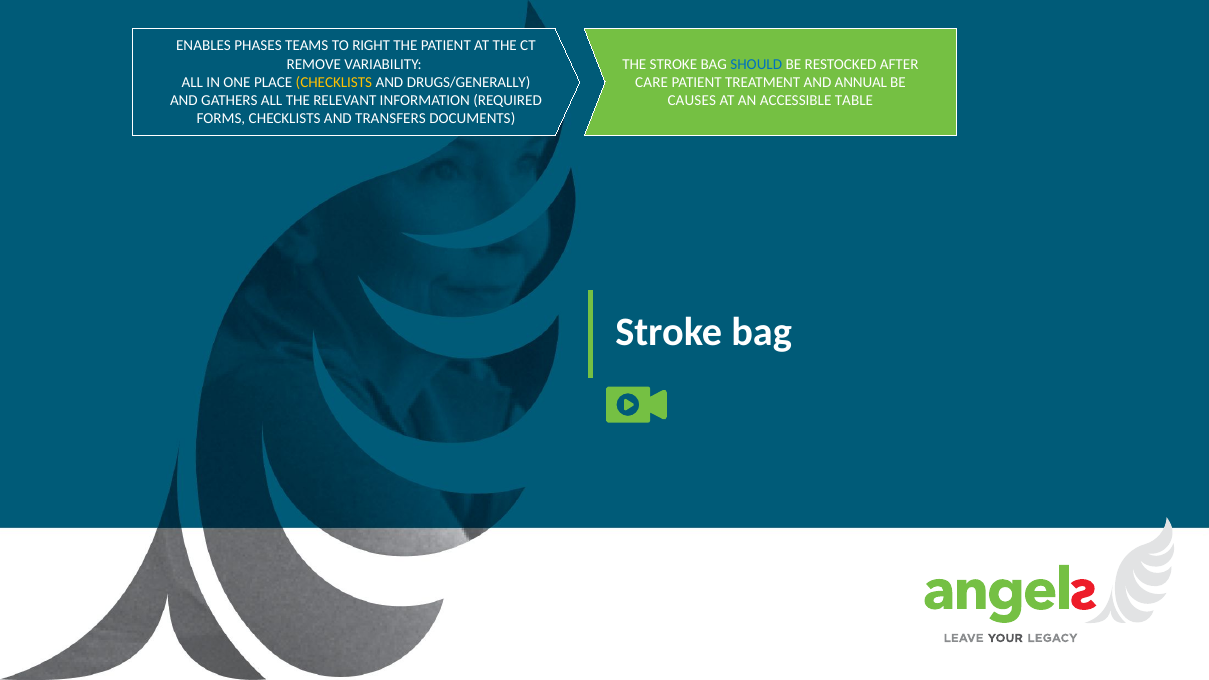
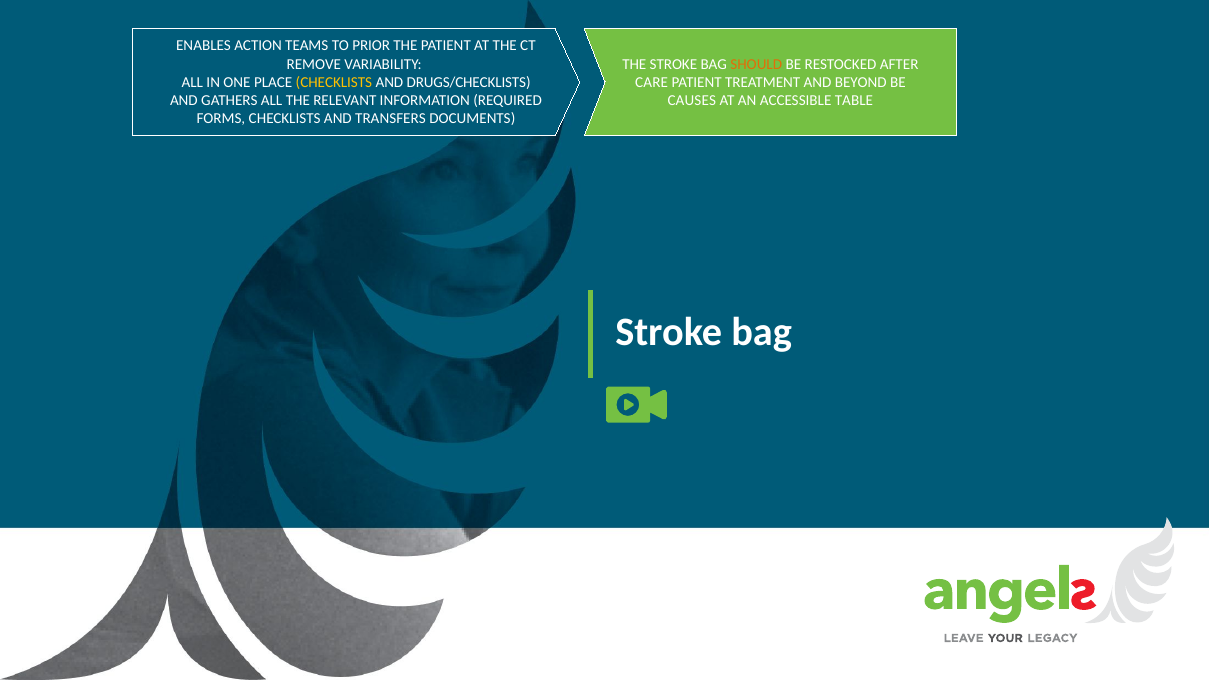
PHASES: PHASES -> ACTION (258, 46)
RIGHT: RIGHT -> PRIOR (371, 46)
SHOULD colour: blue -> orange (756, 64)
DRUGS/GENERALLY: DRUGS/GENERALLY -> DRUGS/CHECKLISTS (469, 82)
ANNUAL: ANNUAL -> BEYOND (861, 82)
